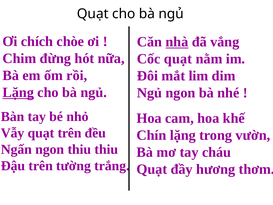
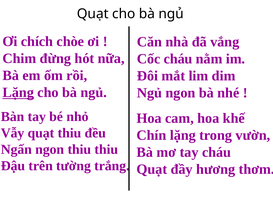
nhà underline: present -> none (177, 42)
Cốc quạt: quạt -> cháu (178, 59)
quạt trên: trên -> thiu (69, 133)
